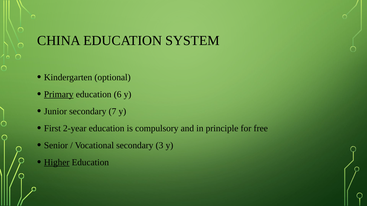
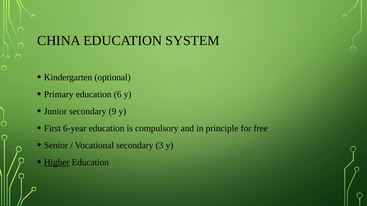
Primary underline: present -> none (59, 94)
7: 7 -> 9 (112, 112)
2-year: 2-year -> 6-year (75, 129)
